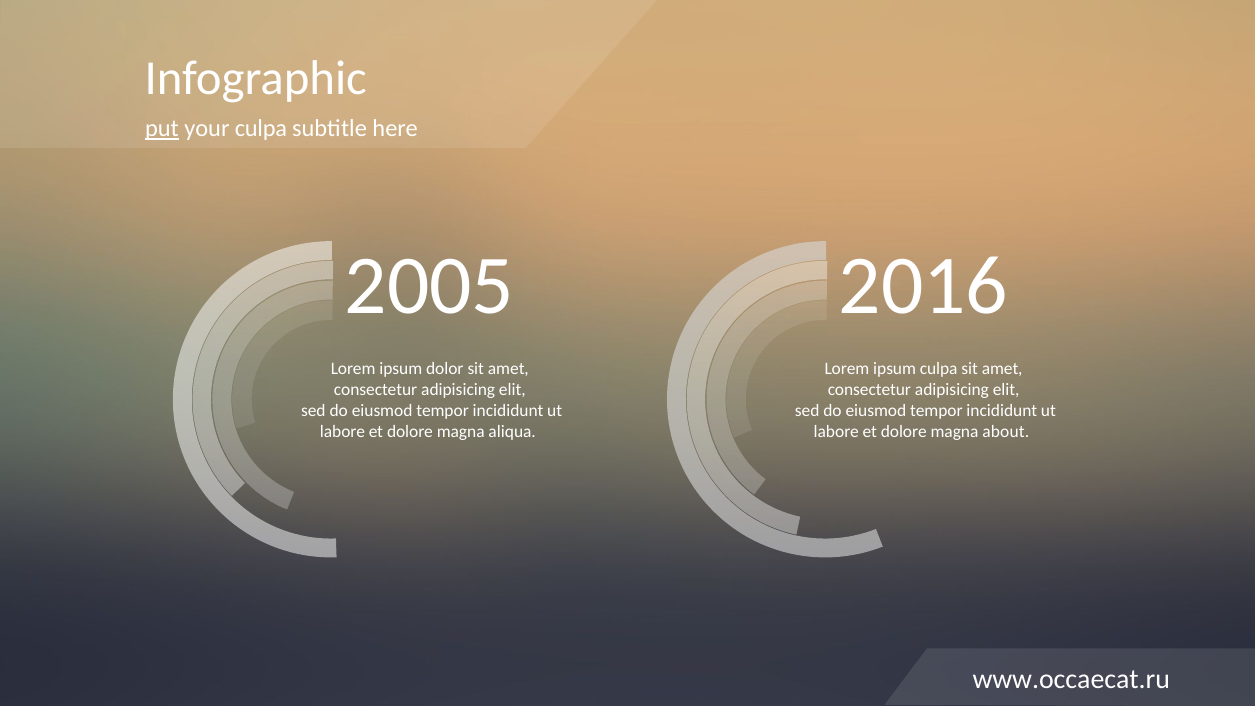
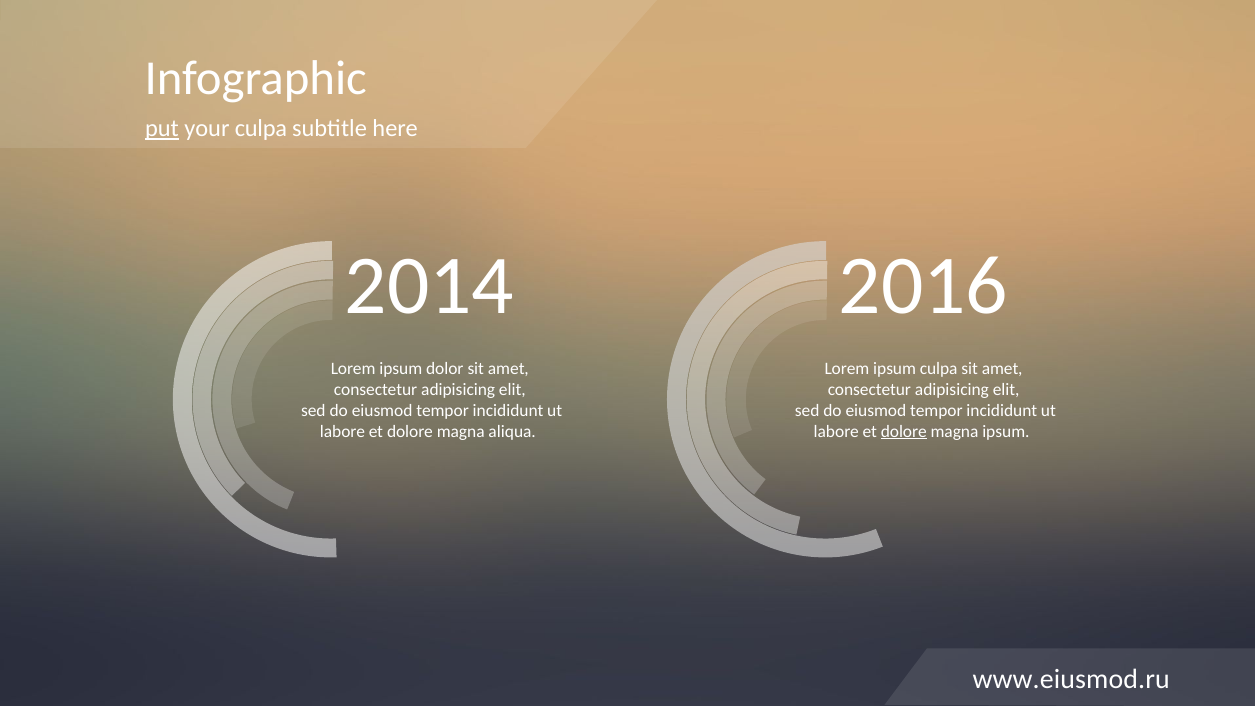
2005: 2005 -> 2014 (430, 286)
dolore underline: none -> present (904, 431)
magna about: about -> ipsum (1006, 431)
www.occaecat.ru: www.occaecat.ru -> www.eiusmod.ru (1071, 679)
